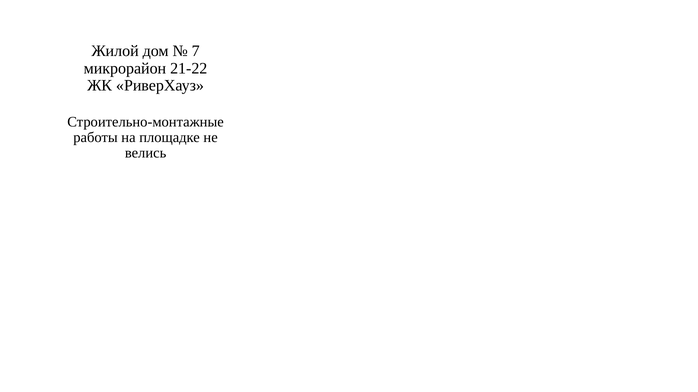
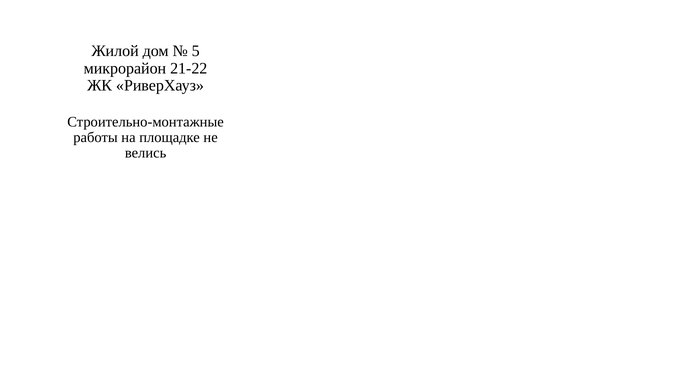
7: 7 -> 5 (196, 51)
